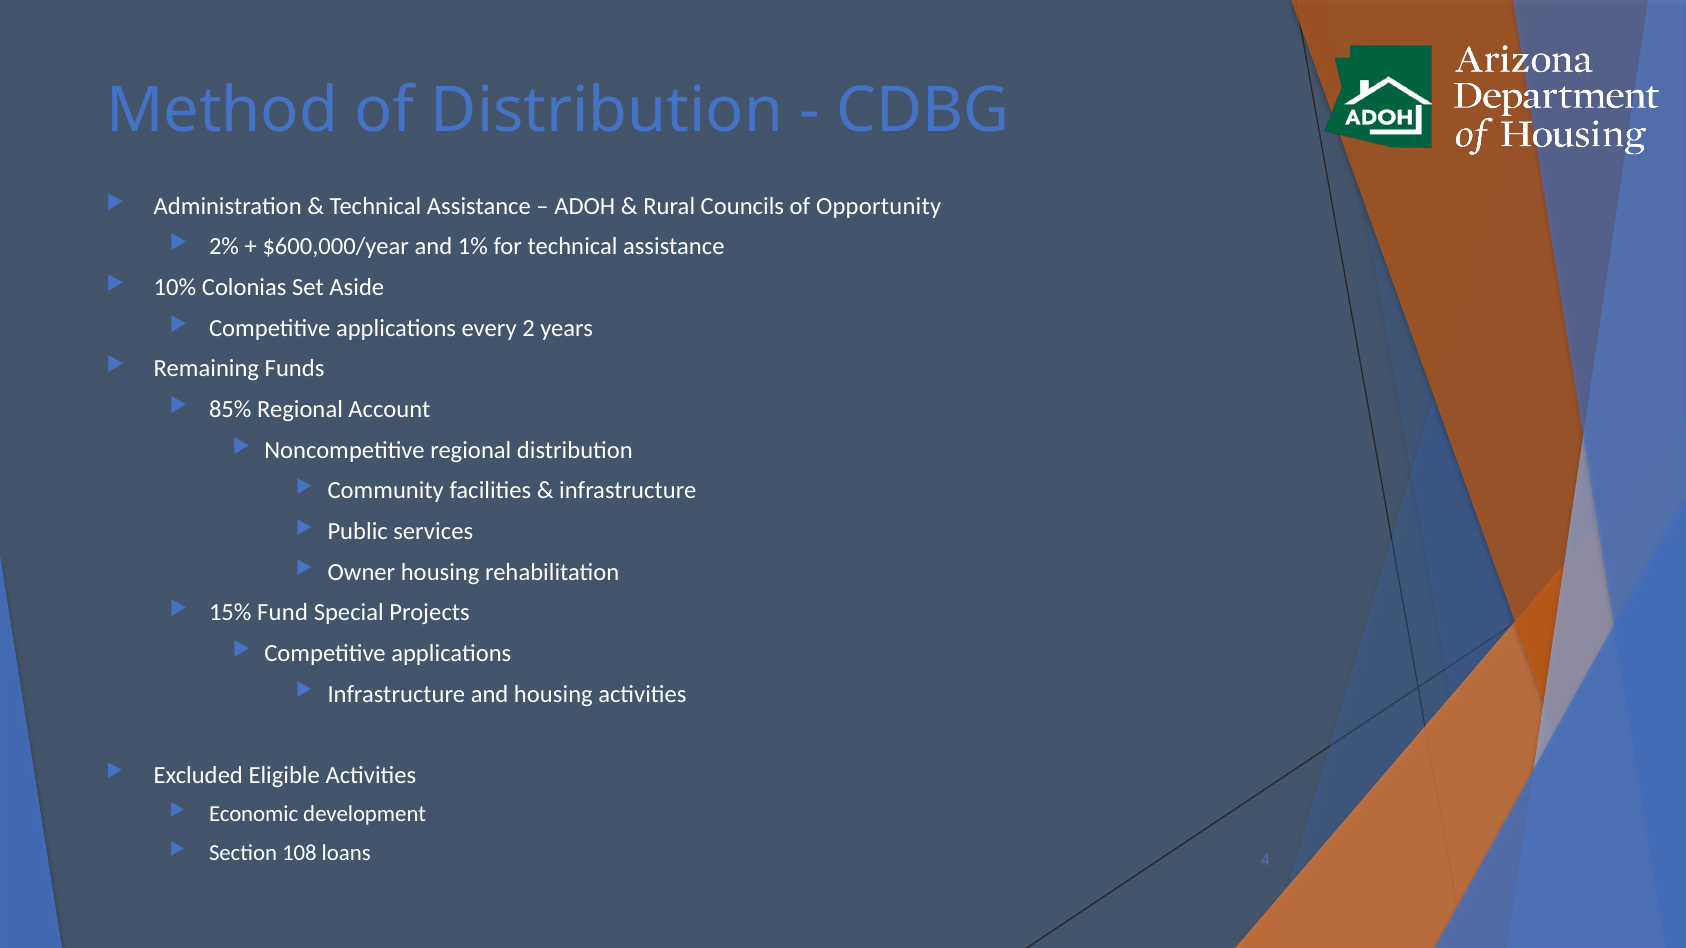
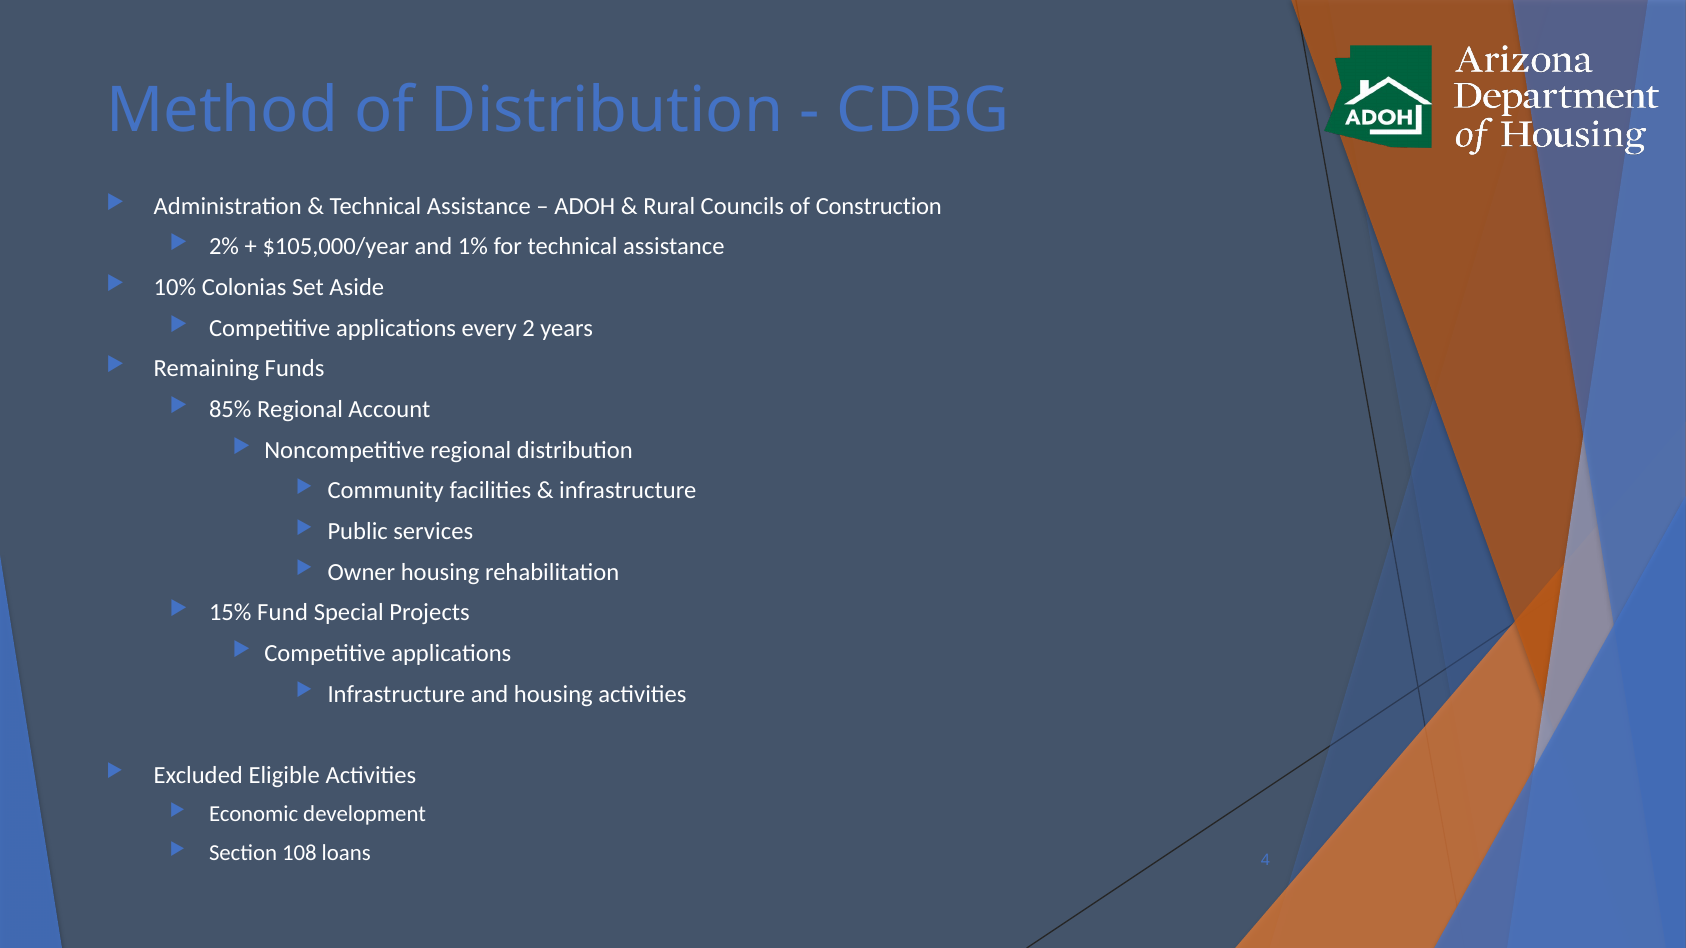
Opportunity: Opportunity -> Construction (879, 206)
$600,000/year: $600,000/year -> $105,000/year (336, 247)
